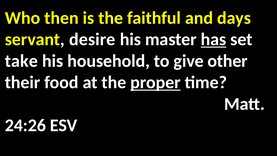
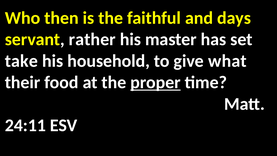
desire: desire -> rather (92, 39)
has underline: present -> none (213, 39)
other: other -> what (227, 61)
24:26: 24:26 -> 24:11 (25, 125)
